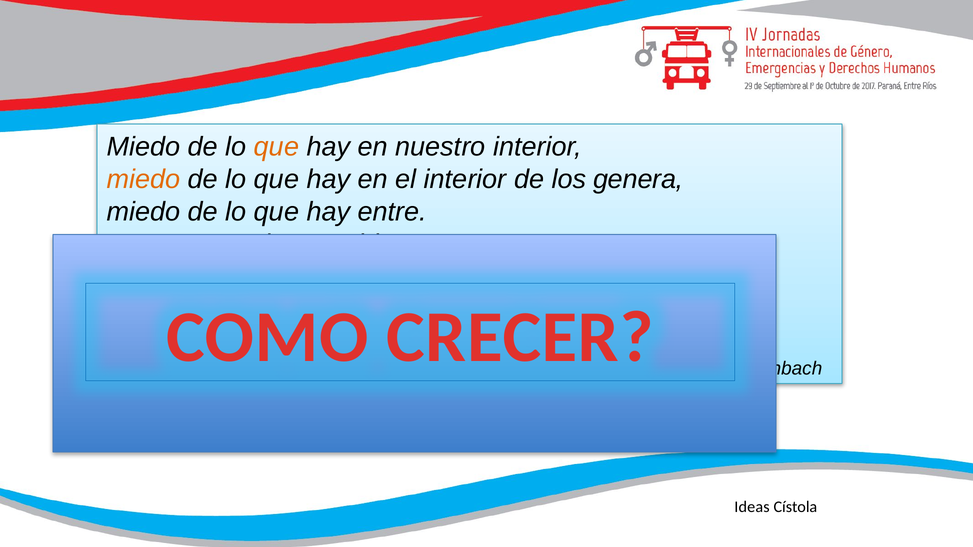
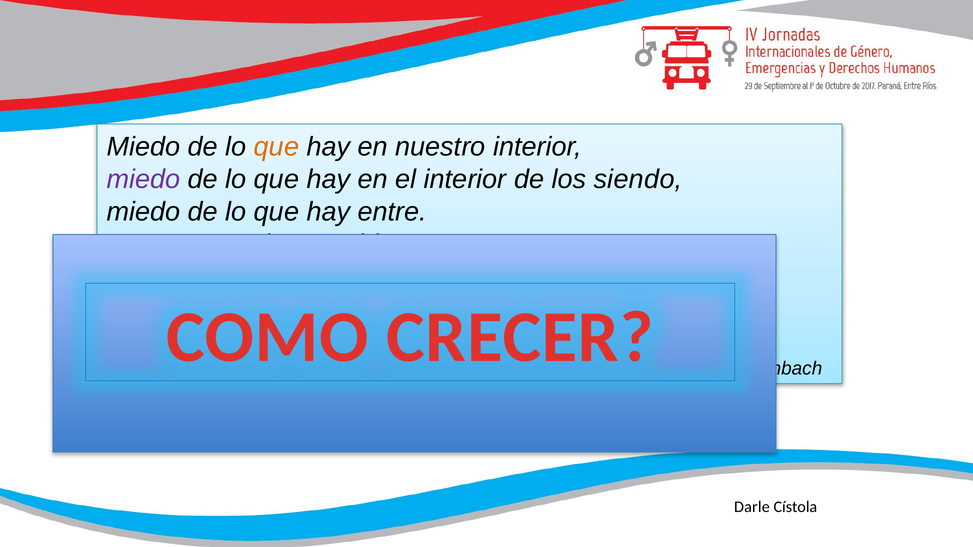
miedo colour: orange -> purple (143, 179)
genera: genera -> siendo (638, 179)
Ideas: Ideas -> Darle (752, 507)
